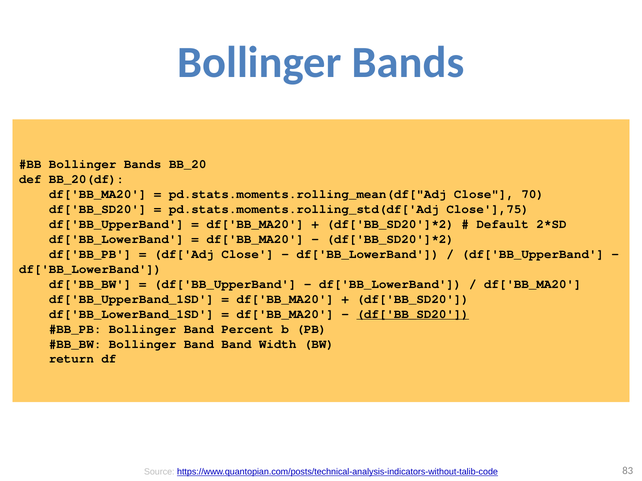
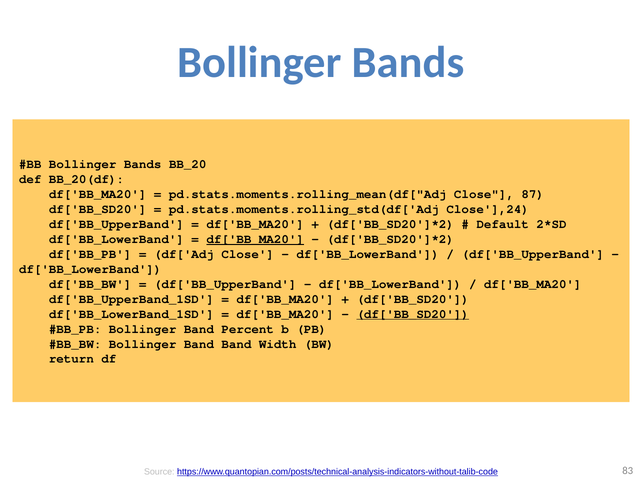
70: 70 -> 87 (533, 194)
Close'],75: Close'],75 -> Close'],24 (488, 209)
df['BB_MA20 underline: none -> present (255, 239)
